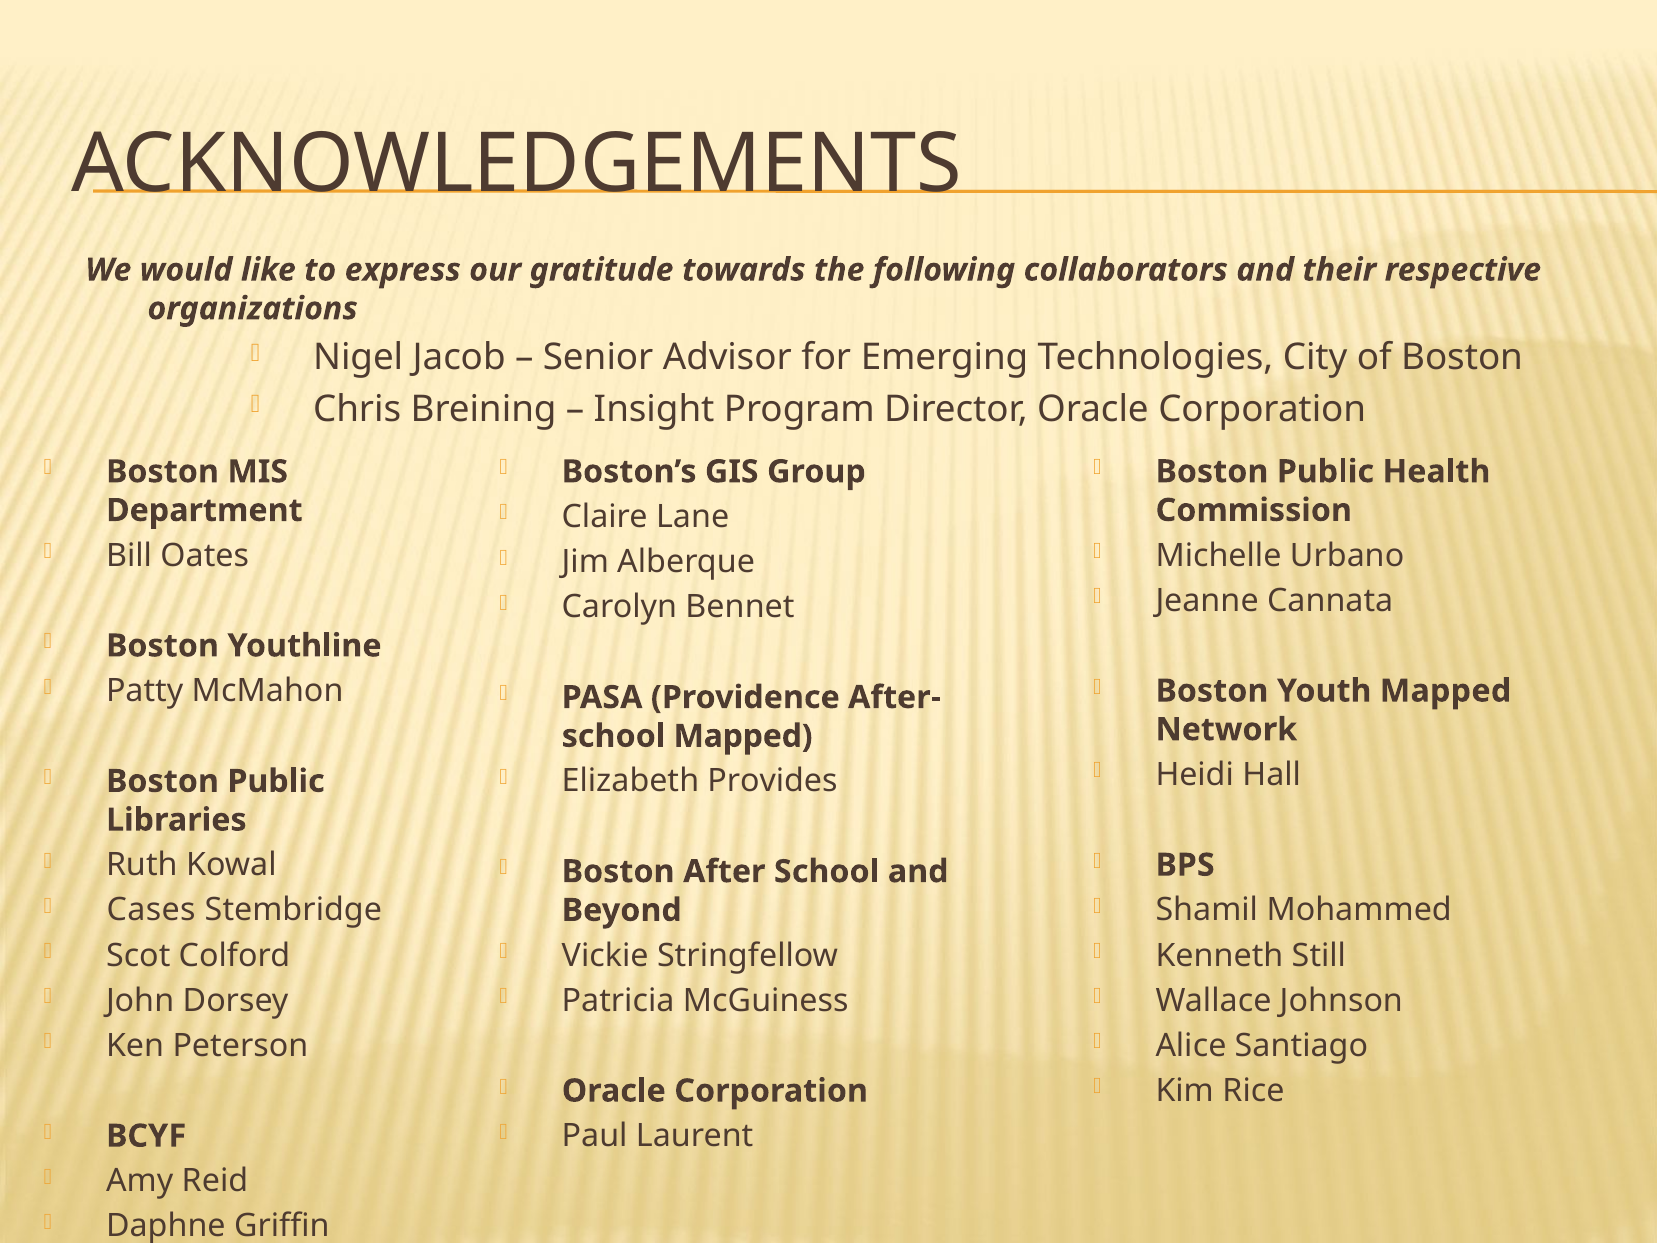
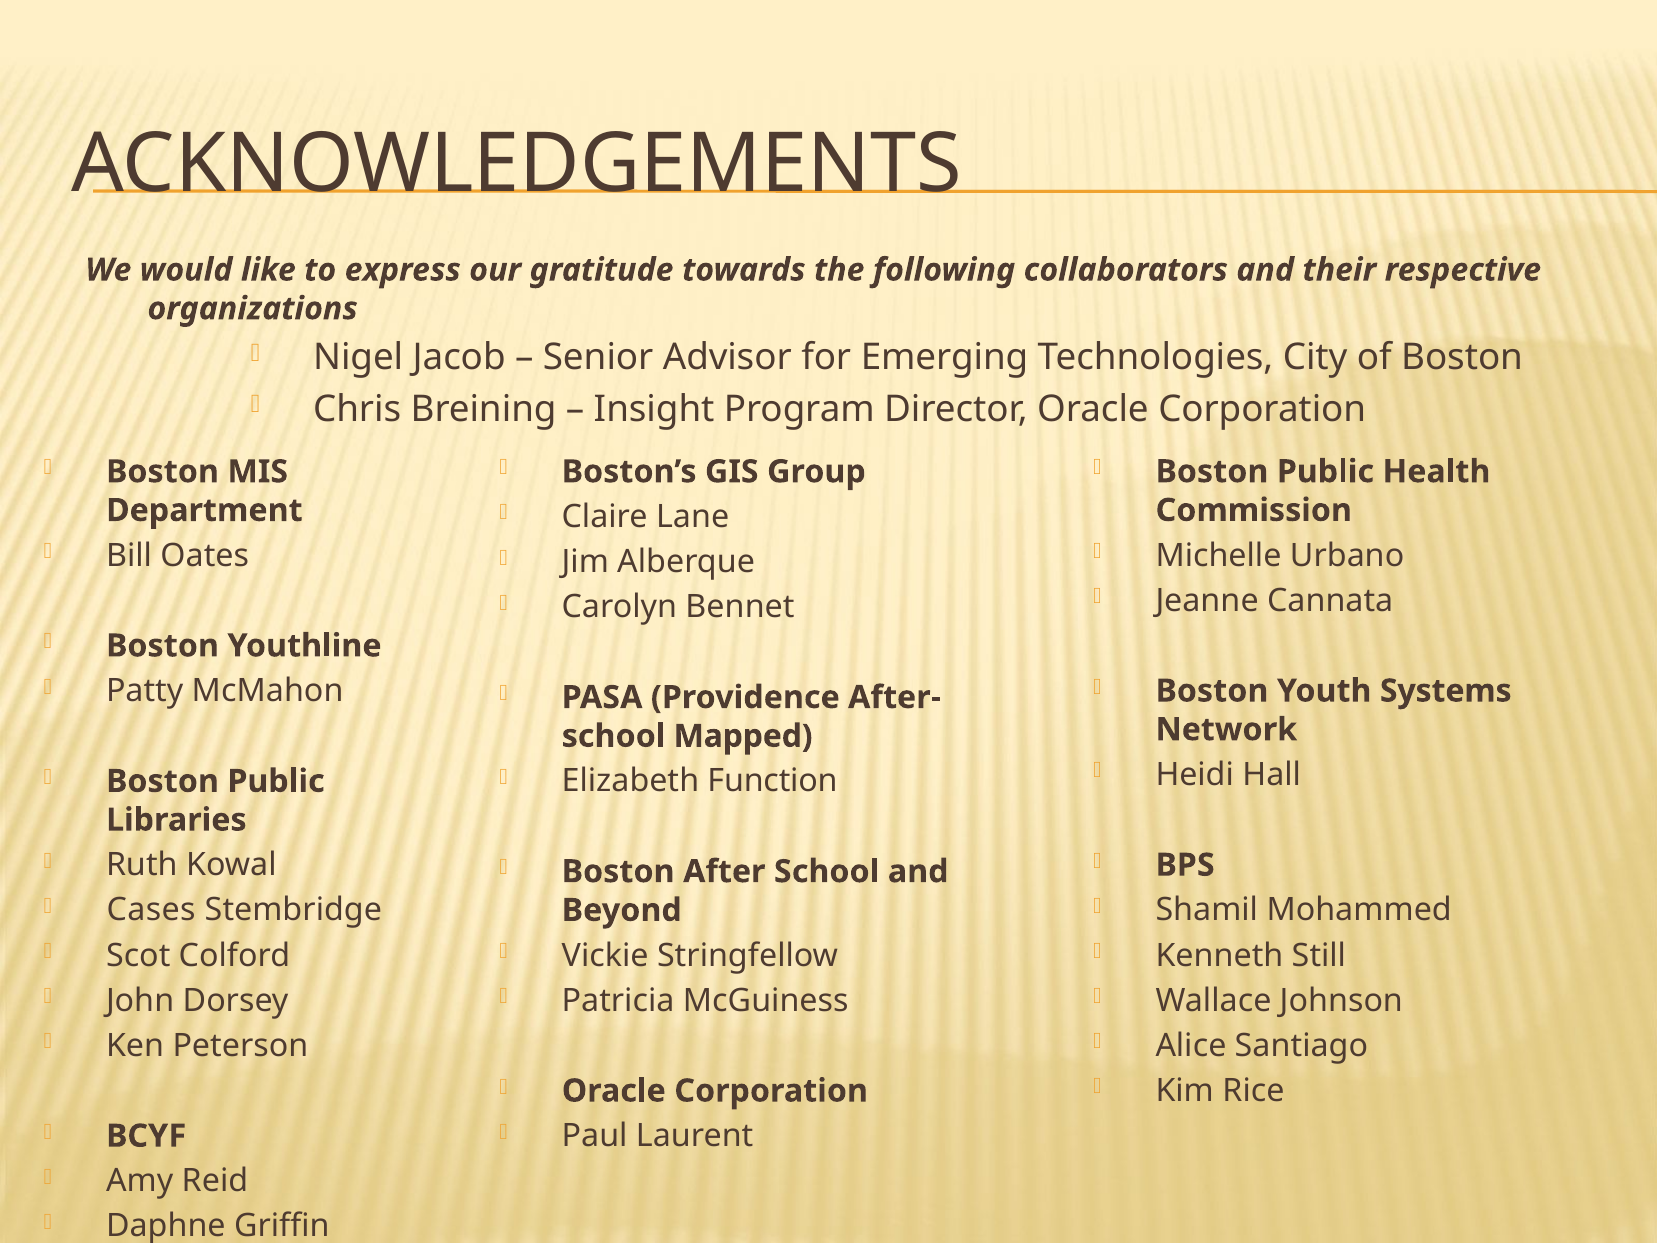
Youth Mapped: Mapped -> Systems (1446, 691)
Provides: Provides -> Function (773, 781)
